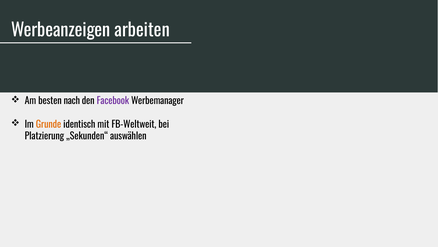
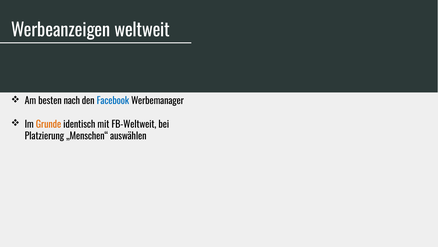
arbeiten: arbeiten -> weltweit (142, 31)
Facebook colour: purple -> blue (113, 101)
„Sekunden“: „Sekunden“ -> „Menschen“ (87, 136)
